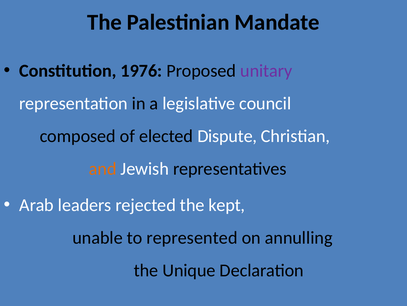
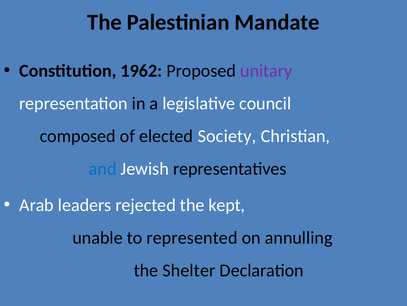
1976: 1976 -> 1962 (141, 71)
Dispute: Dispute -> Society (227, 136)
and colour: orange -> blue (103, 168)
Unique: Unique -> Shelter (189, 270)
